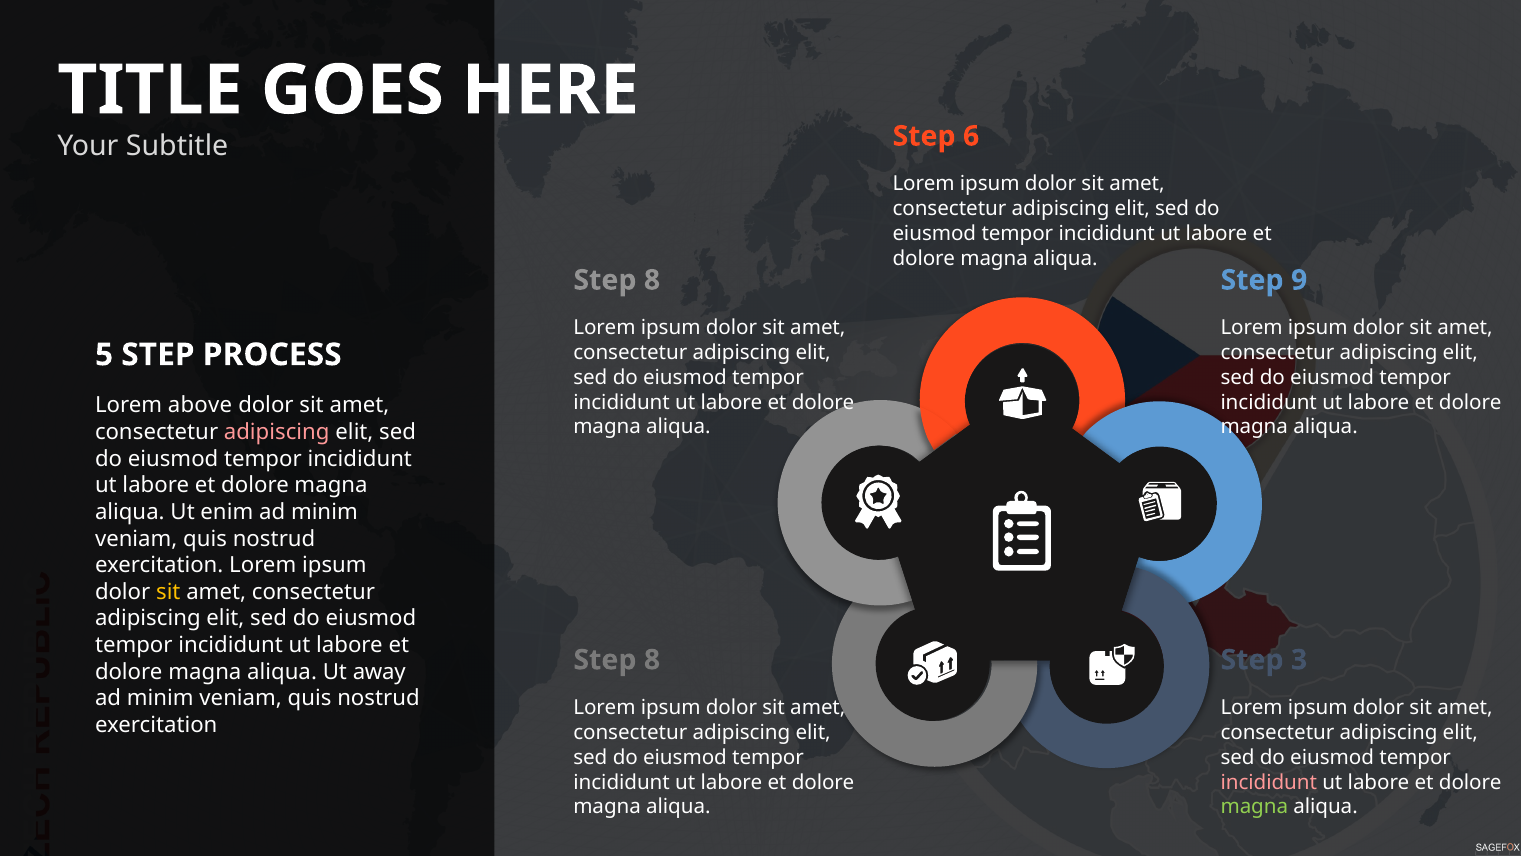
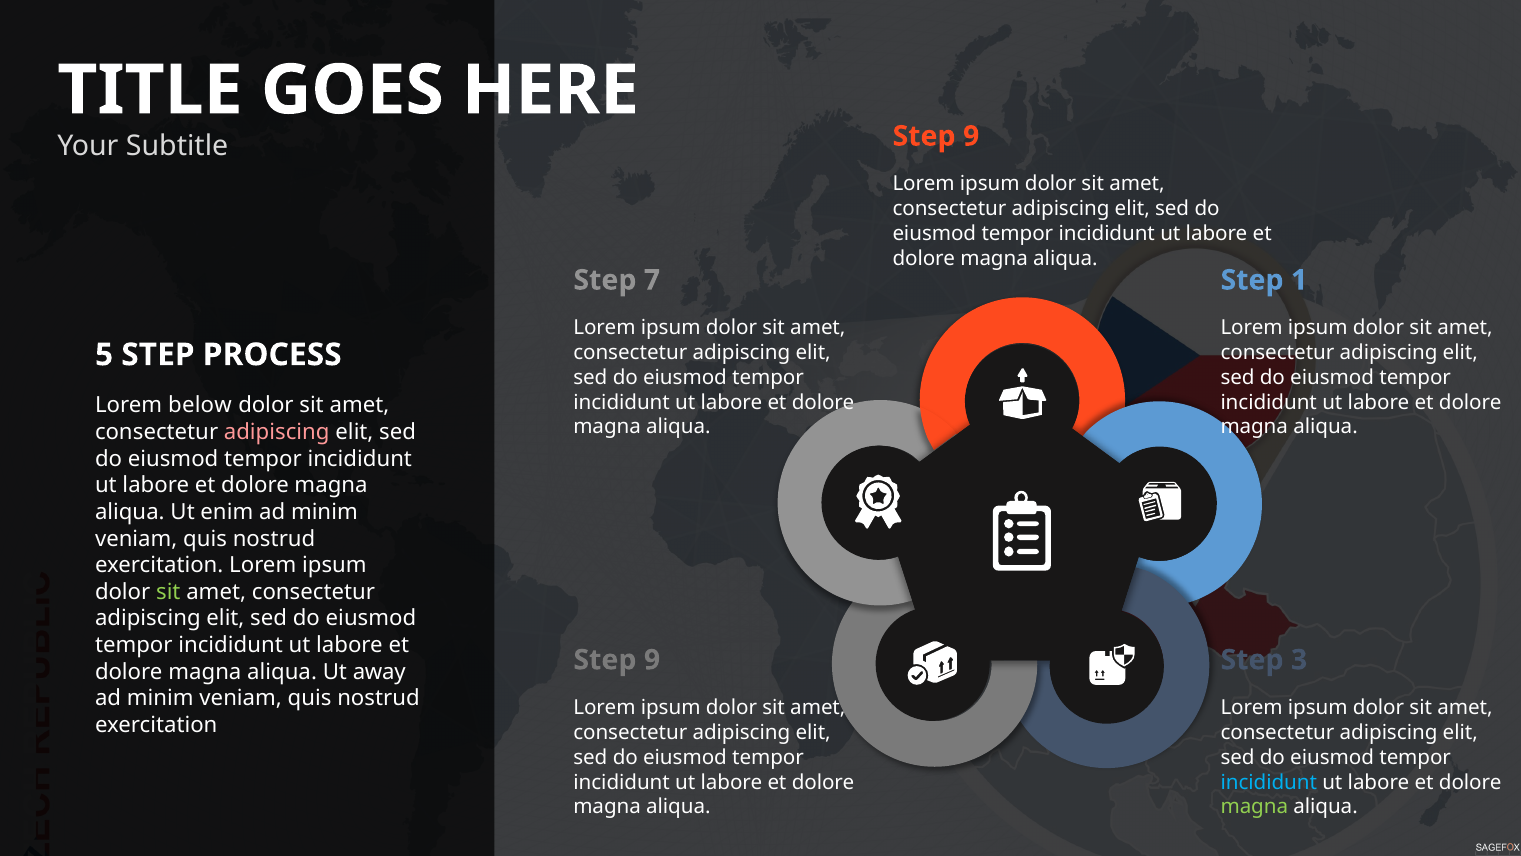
6: 6 -> 9 (971, 136)
8: 8 -> 7 (652, 280)
9: 9 -> 1 (1299, 280)
above: above -> below (200, 405)
sit colour: yellow -> light green (168, 592)
8: 8 -> 9 (652, 660)
incididunt colour: pink -> light blue (1269, 782)
